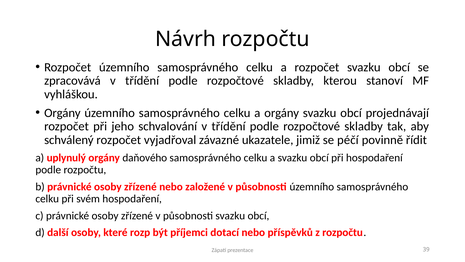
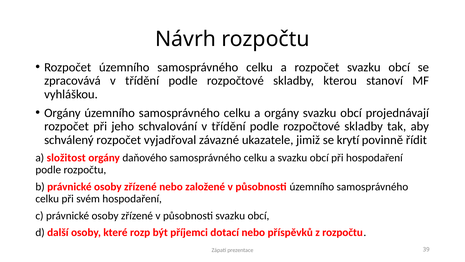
péčí: péčí -> krytí (348, 140)
uplynulý: uplynulý -> složitost (66, 158)
